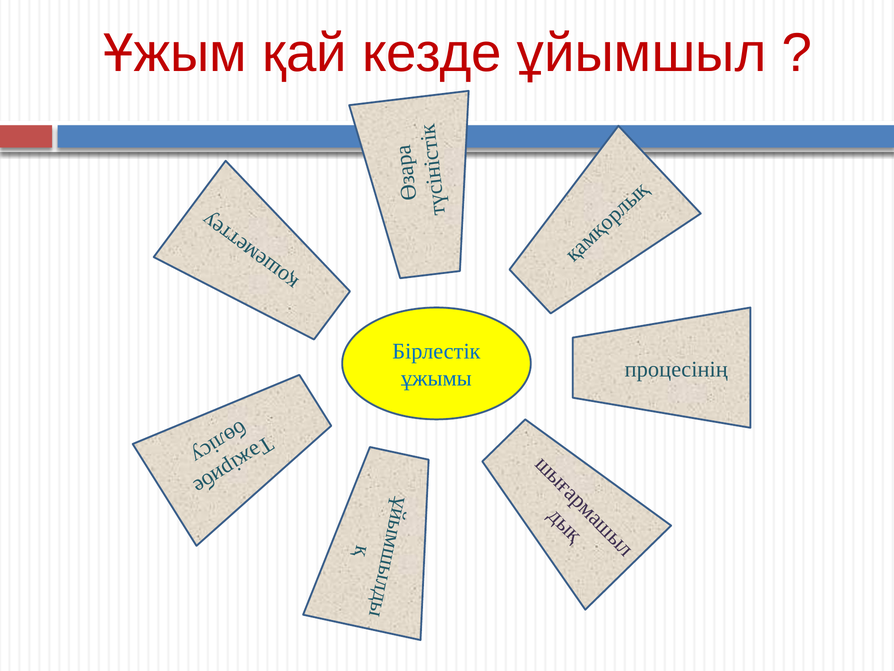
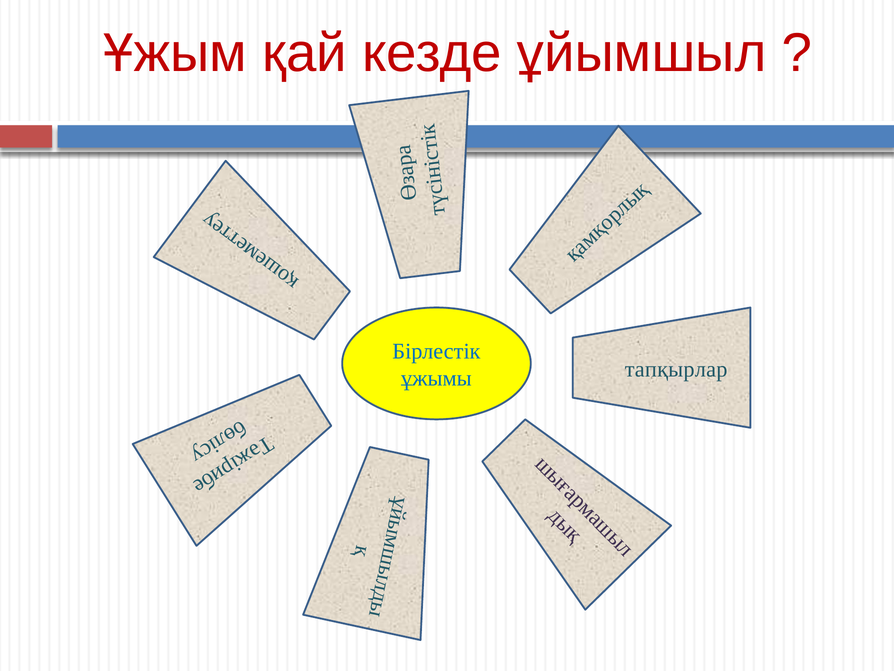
процесінің: процесінің -> тапқырлар (676, 369)
